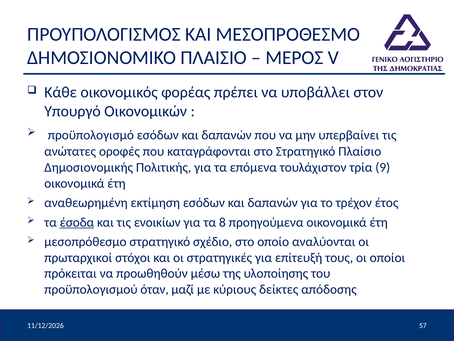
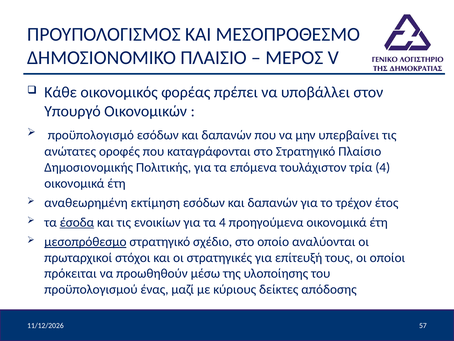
τρία 9: 9 -> 4 (383, 167)
τα 8: 8 -> 4 (222, 222)
μεσοπρόθεσμο underline: none -> present (85, 241)
όταν: όταν -> ένας (154, 289)
